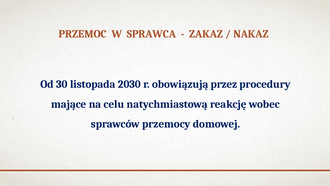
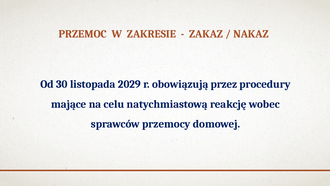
SPRAWCA: SPRAWCA -> ZAKRESIE (151, 34)
2030: 2030 -> 2029 (129, 84)
